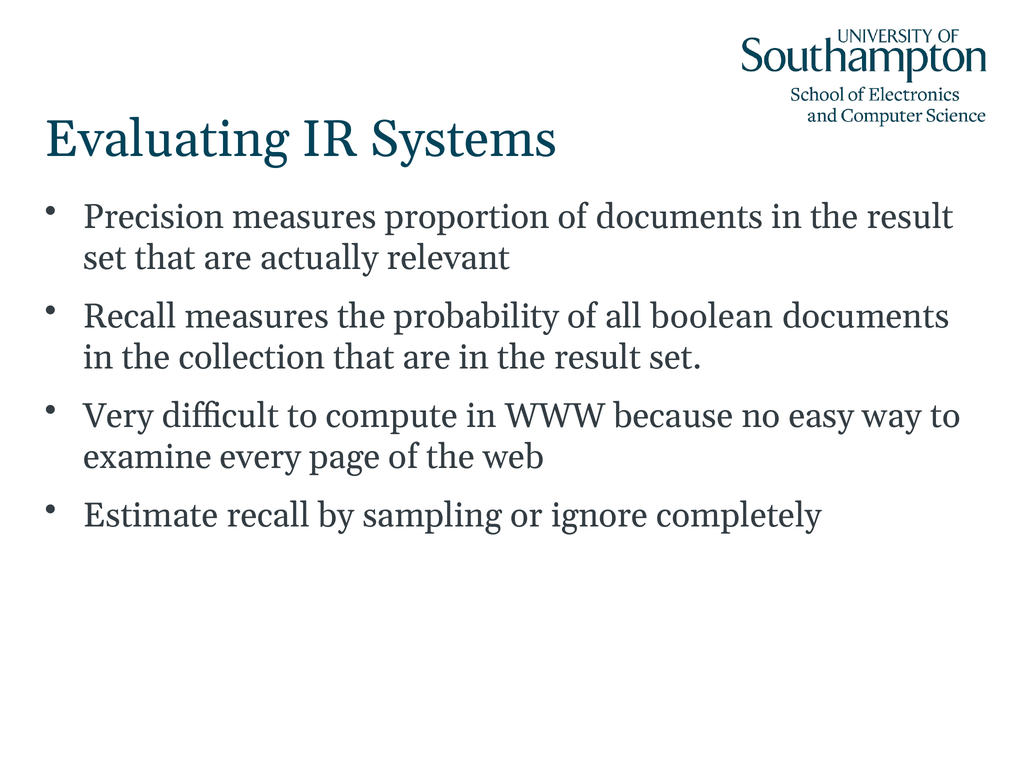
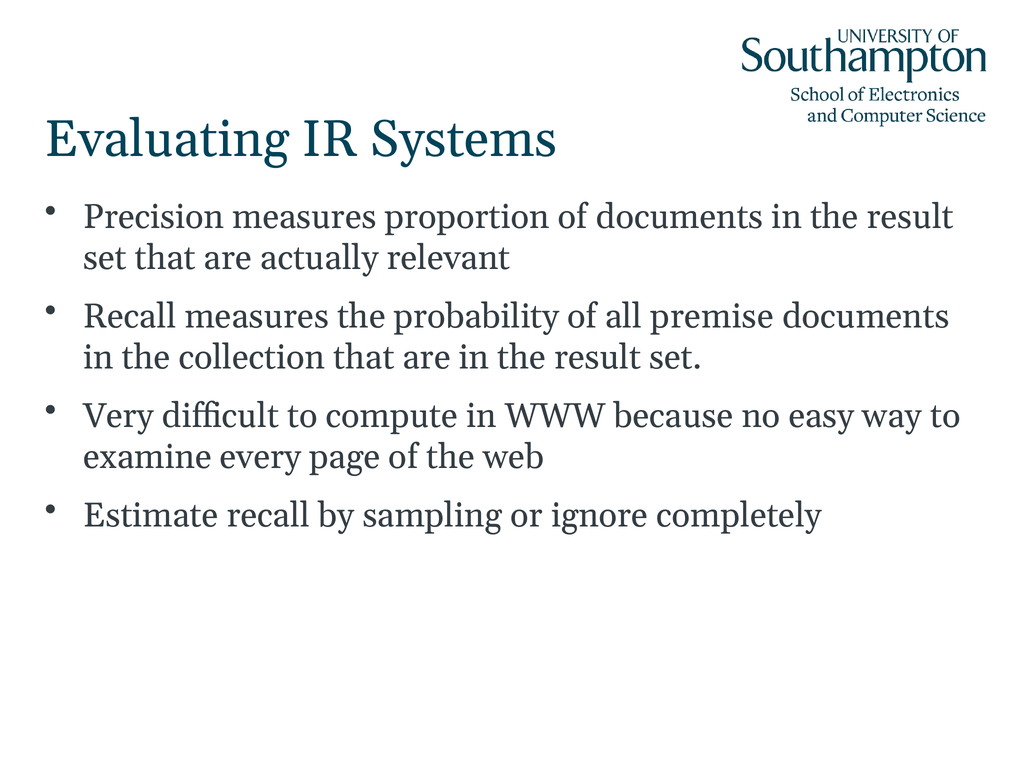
boolean: boolean -> premise (712, 317)
